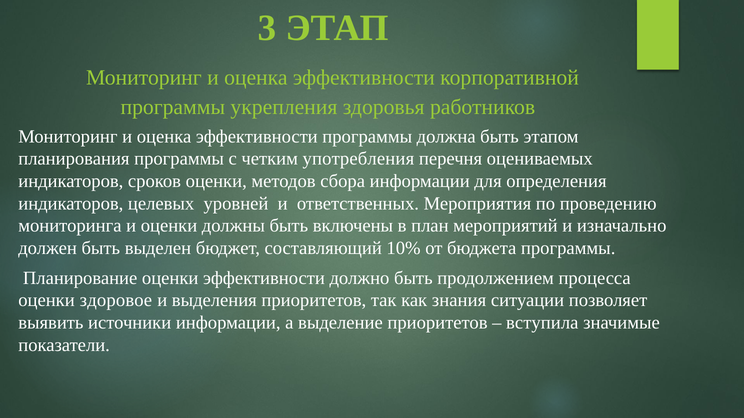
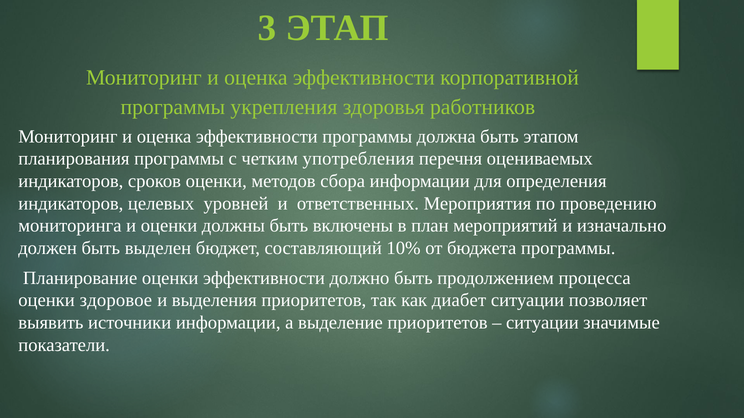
знания: знания -> диабет (459, 301)
вступила: вступила -> ситуации (542, 323)
